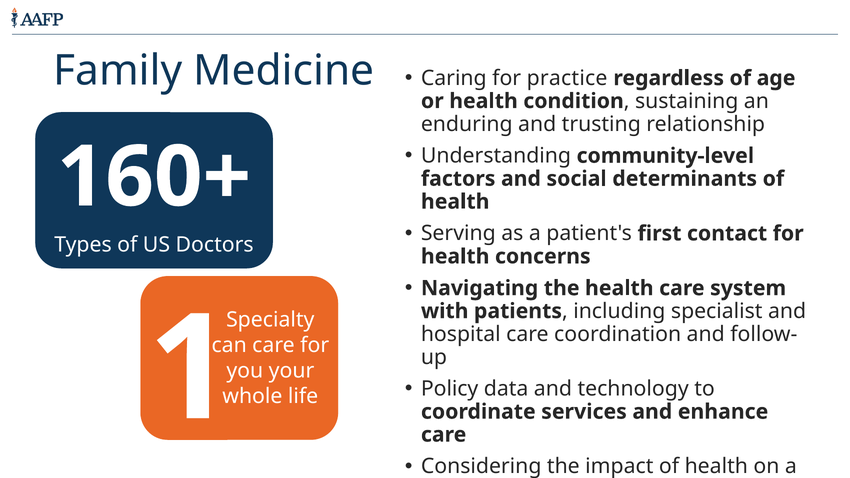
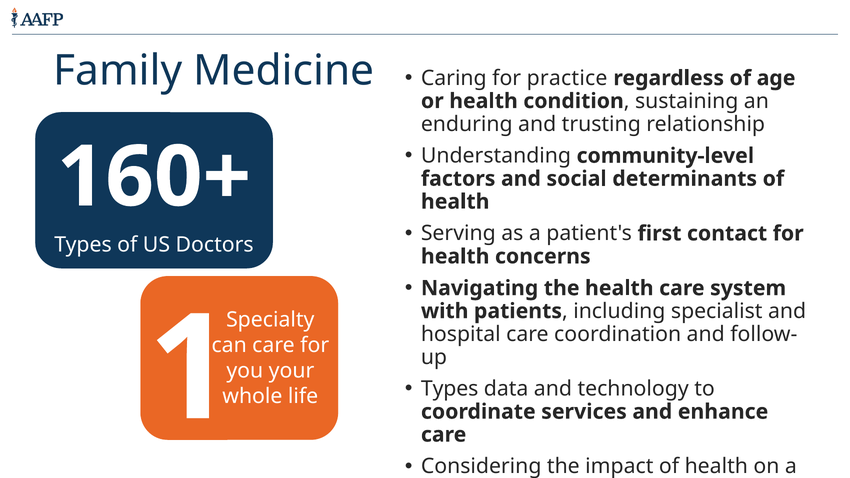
Policy: Policy -> Types (450, 389)
